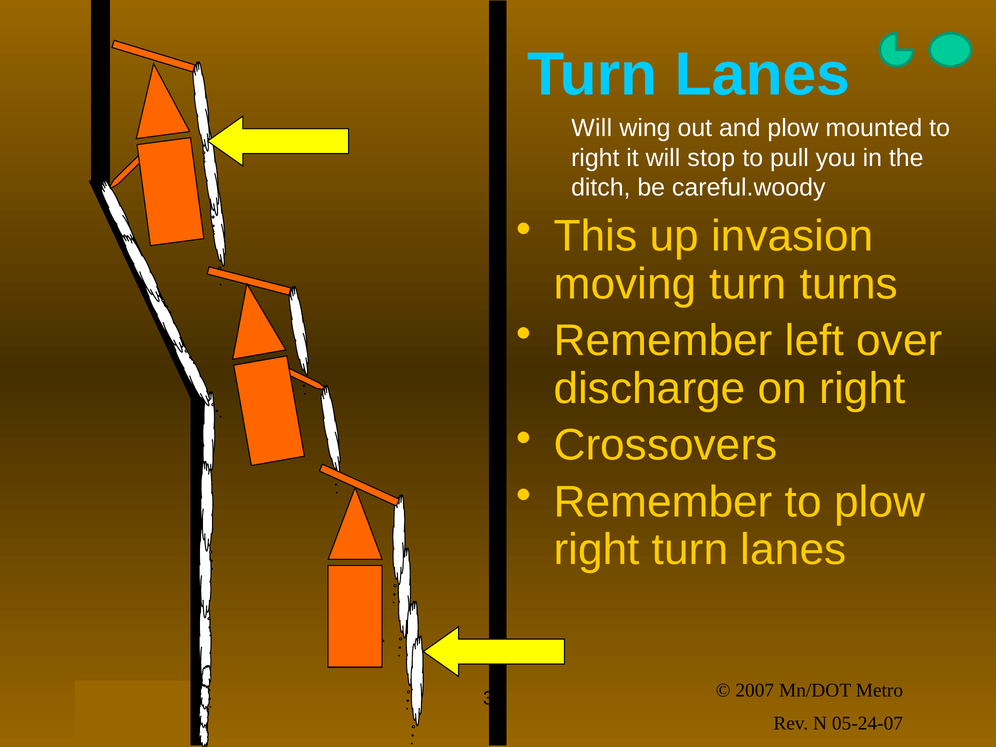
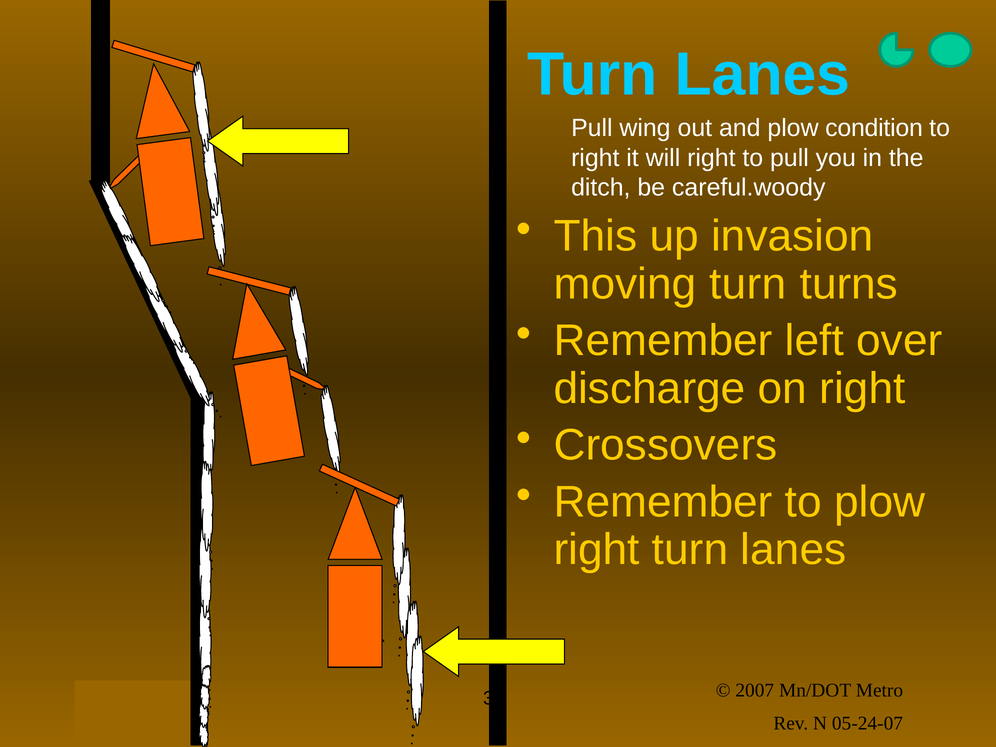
Will: Will -> Pull (592, 128)
mounted: mounted -> condition (874, 128)
will stop: stop -> right (711, 158)
